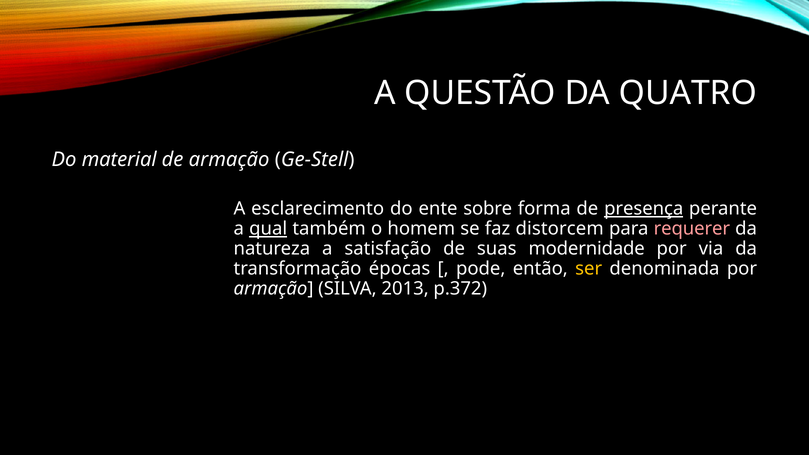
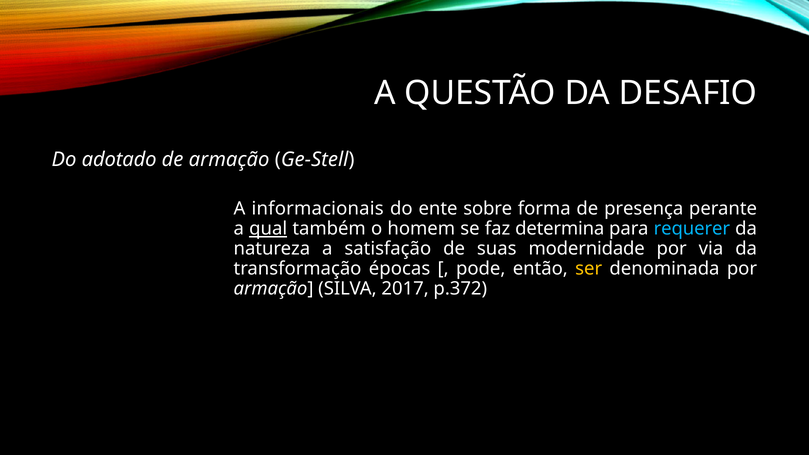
QUATRO: QUATRO -> DESAFIO (688, 93)
material: material -> adotado (119, 159)
esclarecimento: esclarecimento -> informacionais (318, 209)
presença underline: present -> none (644, 209)
distorcem: distorcem -> determina (560, 229)
requerer colour: pink -> light blue (692, 229)
2013: 2013 -> 2017 (405, 289)
